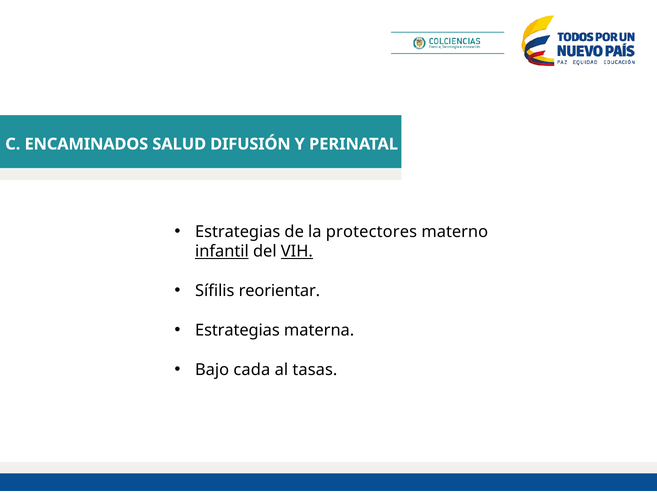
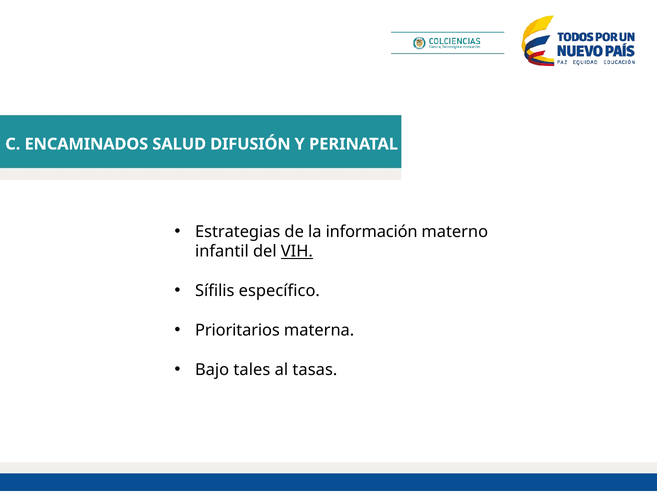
protectores: protectores -> información (372, 232)
infantil underline: present -> none (222, 251)
reorientar: reorientar -> específico (279, 291)
Estrategias: Estrategias -> Prioritarios (237, 330)
cada: cada -> tales (252, 370)
